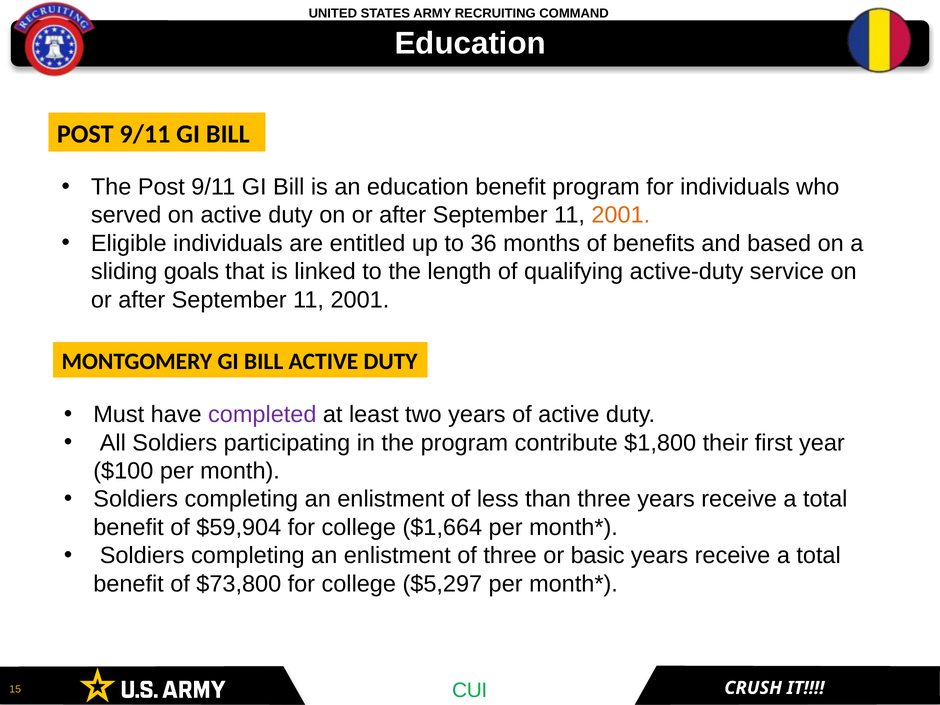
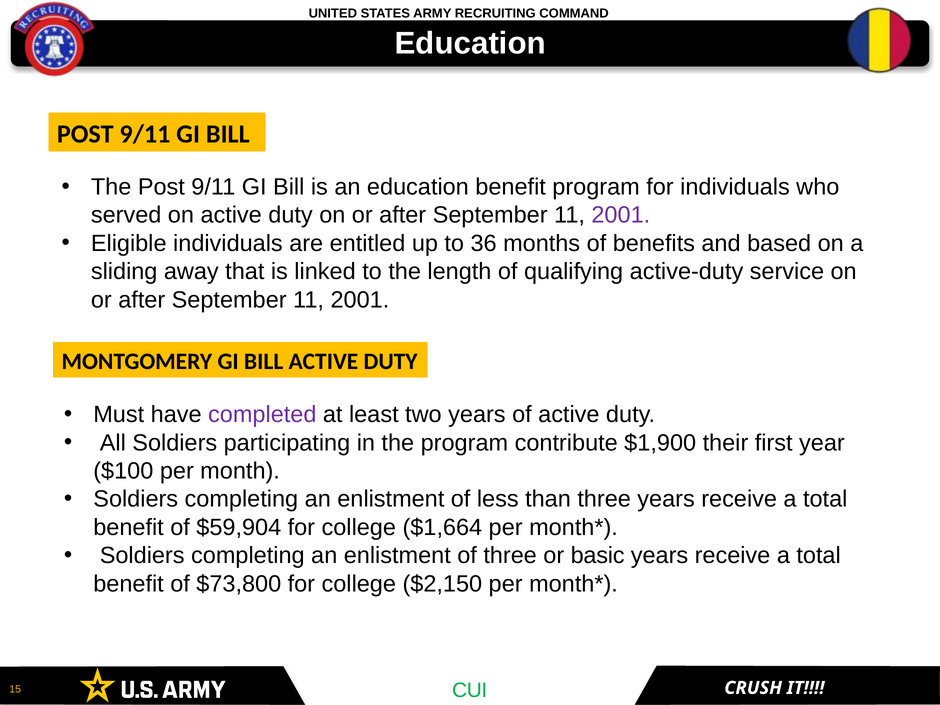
2001 colour: orange -> purple (621, 215)
goals: goals -> away (191, 272)
$1,800: $1,800 -> $1,900 (660, 443)
$5,297: $5,297 -> $2,150 (442, 584)
